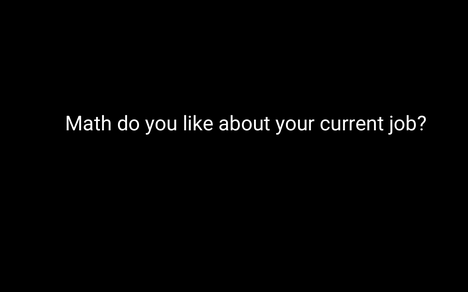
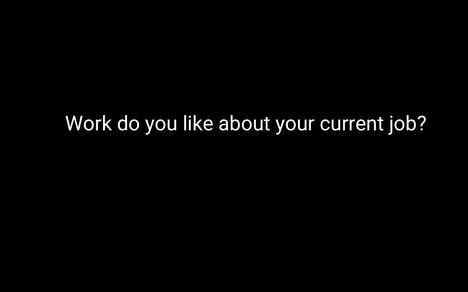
Math: Math -> Work (89, 124)
